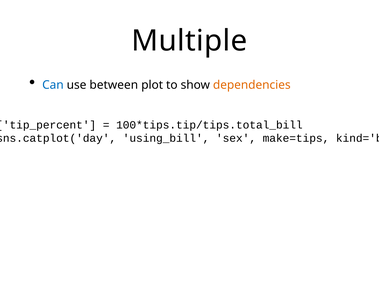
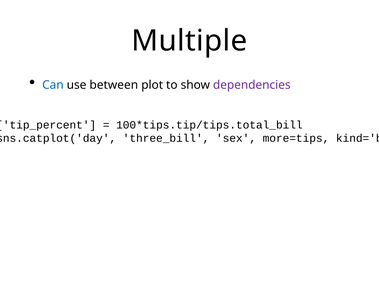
dependencies colour: orange -> purple (252, 85)
using_bill: using_bill -> three_bill (166, 138)
make=tips: make=tips -> more=tips (296, 138)
